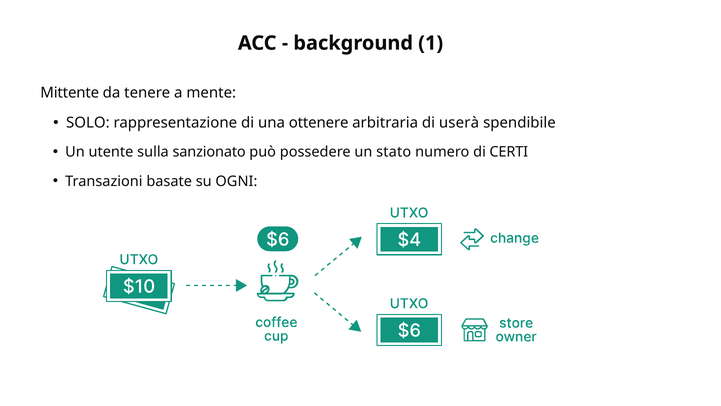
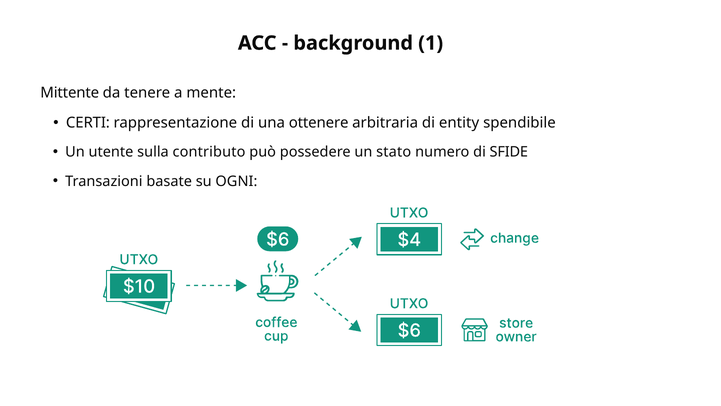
SOLO: SOLO -> CERTI (88, 123)
userà: userà -> entity (459, 123)
sanzionato: sanzionato -> contributo (209, 152)
CERTI: CERTI -> SFIDE (509, 152)
